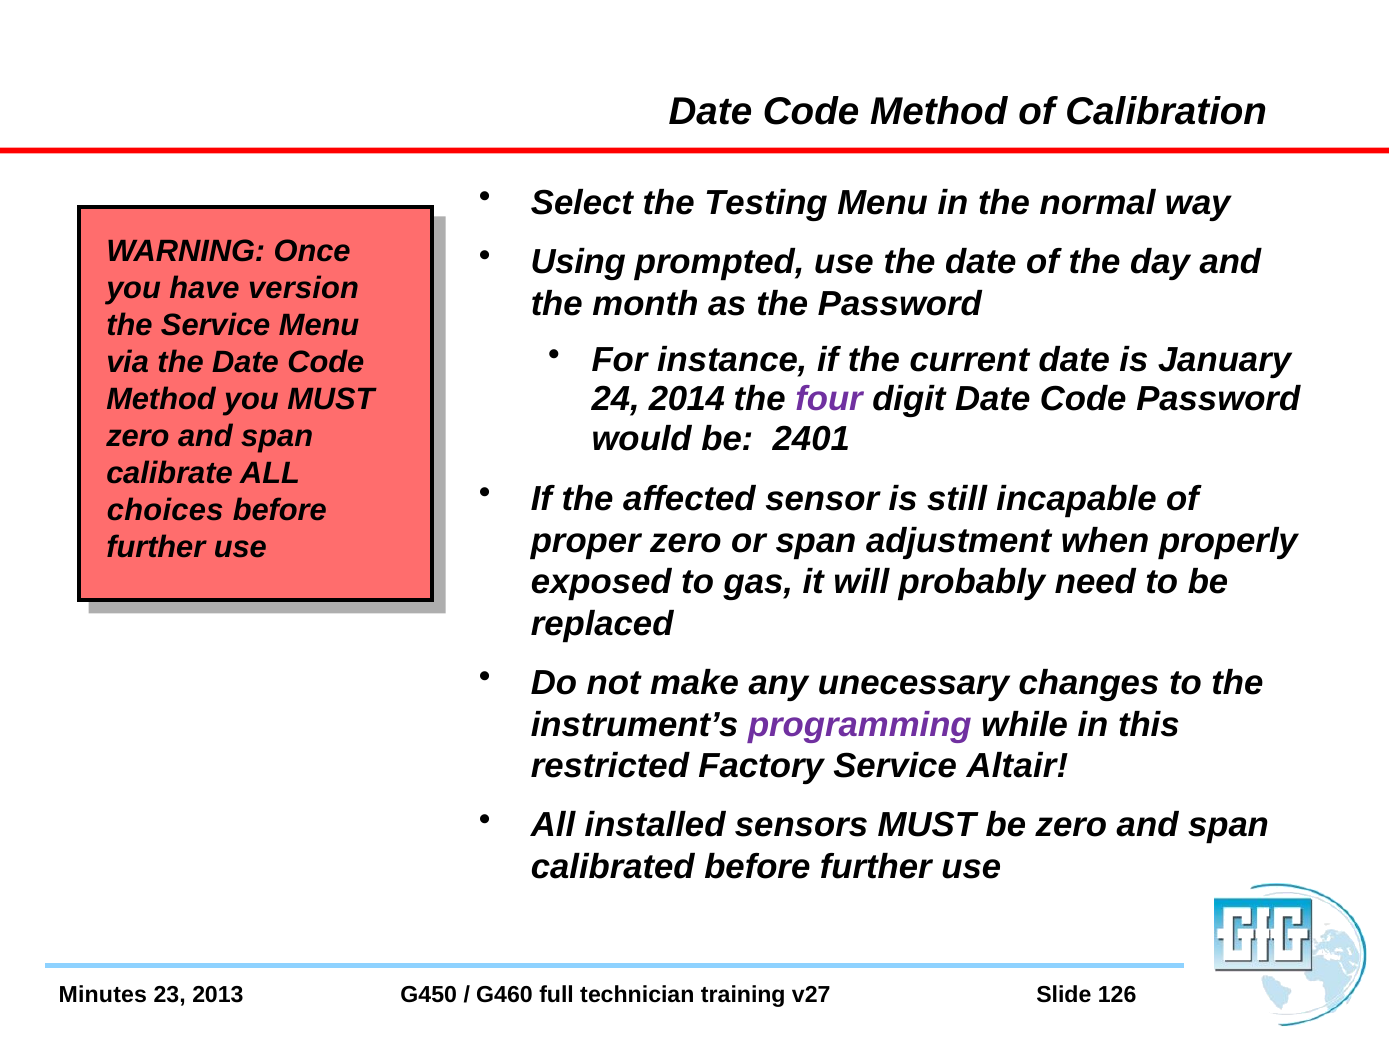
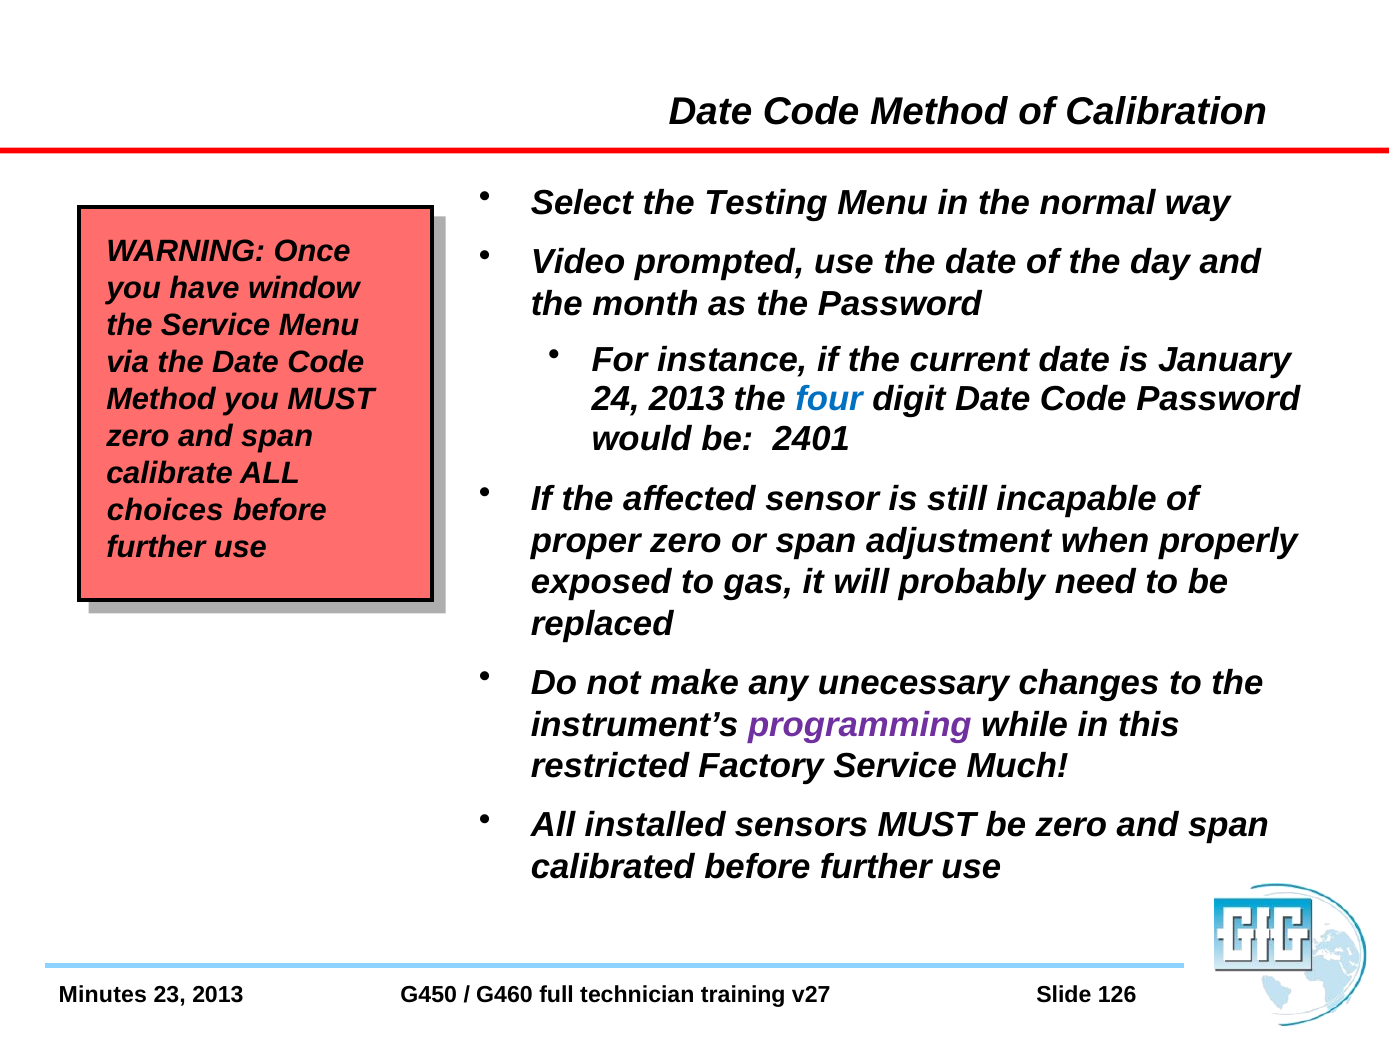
Using: Using -> Video (578, 262)
version: version -> window (304, 288)
24 2014: 2014 -> 2013 (687, 399)
four colour: purple -> blue (829, 399)
Altair: Altair -> Much (1018, 766)
